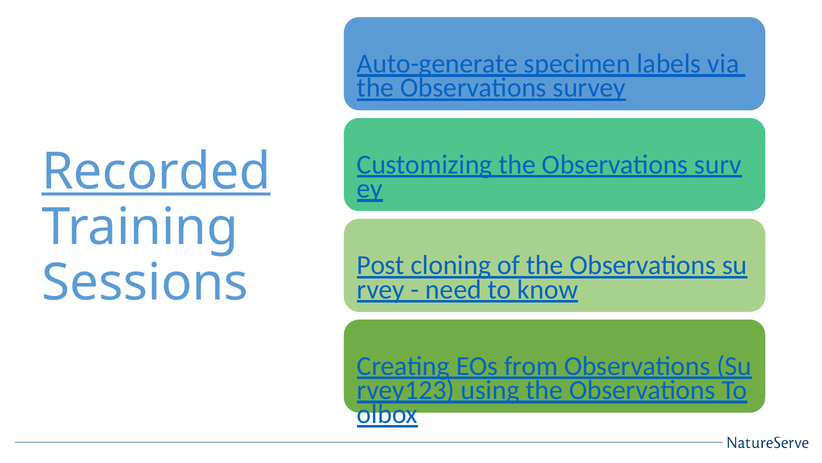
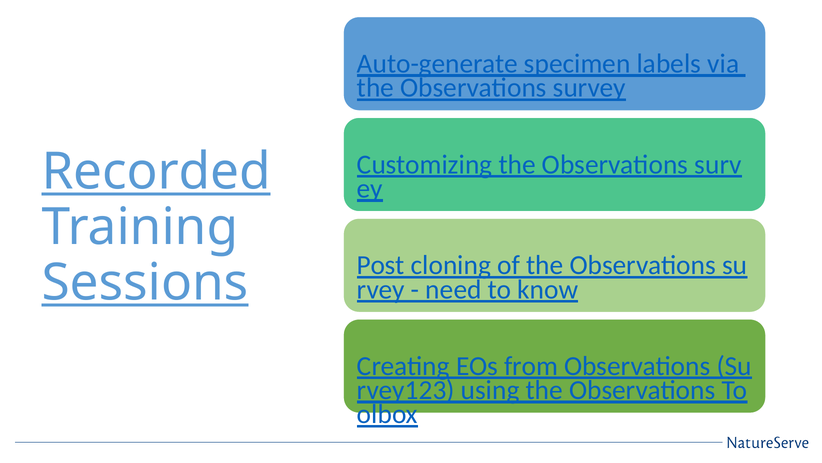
Sessions underline: none -> present (145, 283)
